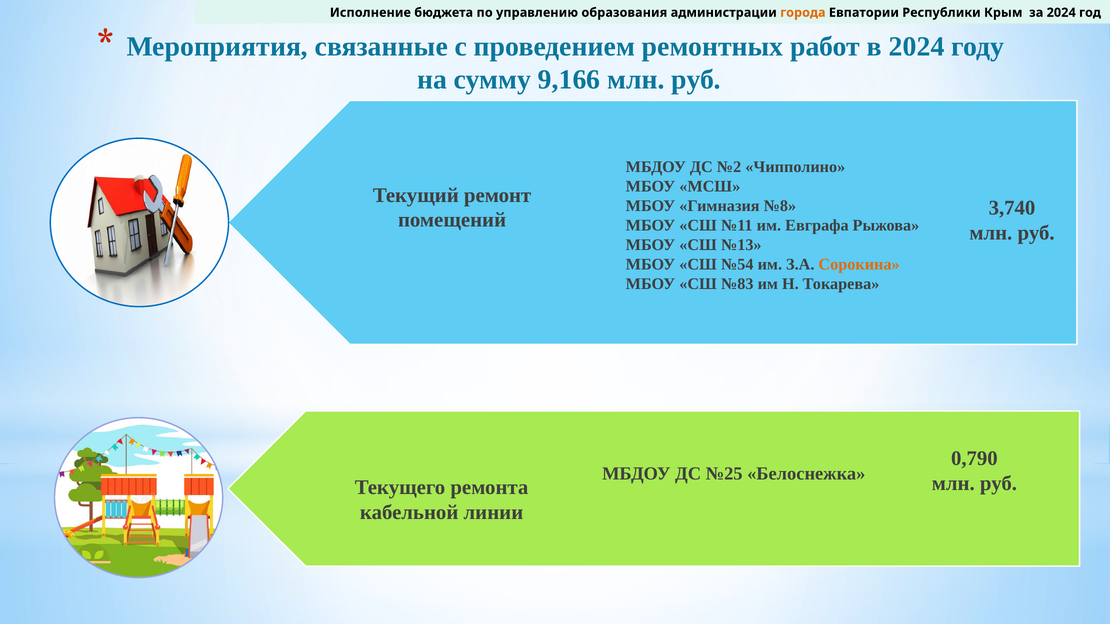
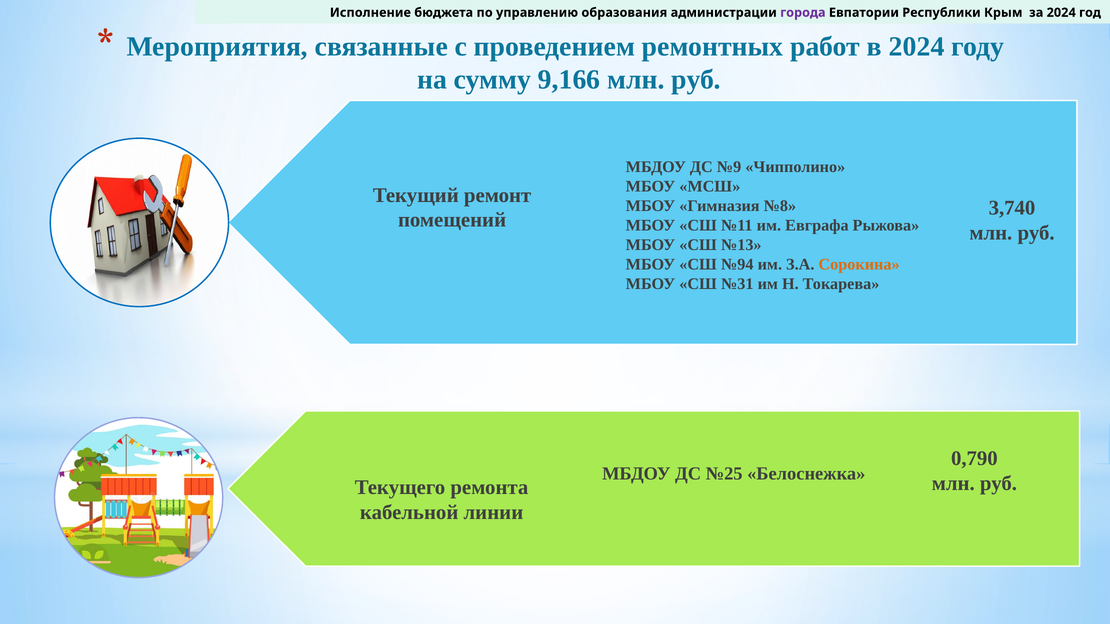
города colour: orange -> purple (803, 13)
№2: №2 -> №9 (729, 167)
№54: №54 -> №94 (737, 264)
№83: №83 -> №31 (737, 284)
